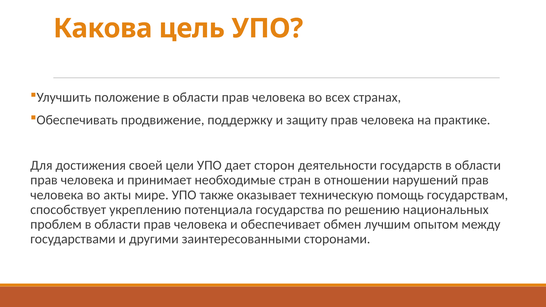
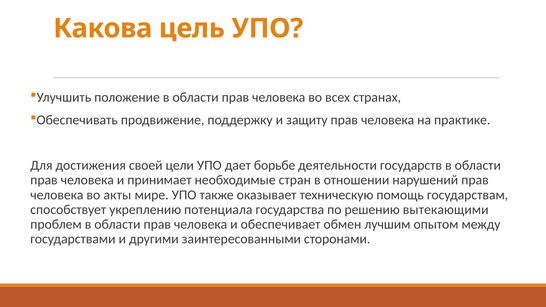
сторон: сторон -> борьбе (275, 165)
национальных: национальных -> вытекающими (446, 210)
